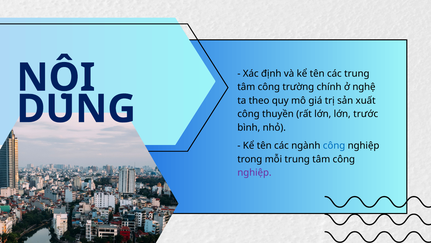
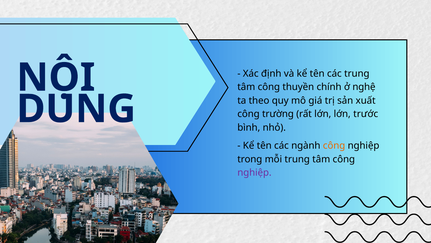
trường: trường -> thuyền (298, 87)
thuyền: thuyền -> trường (278, 114)
công colour: blue -> orange (334, 145)
